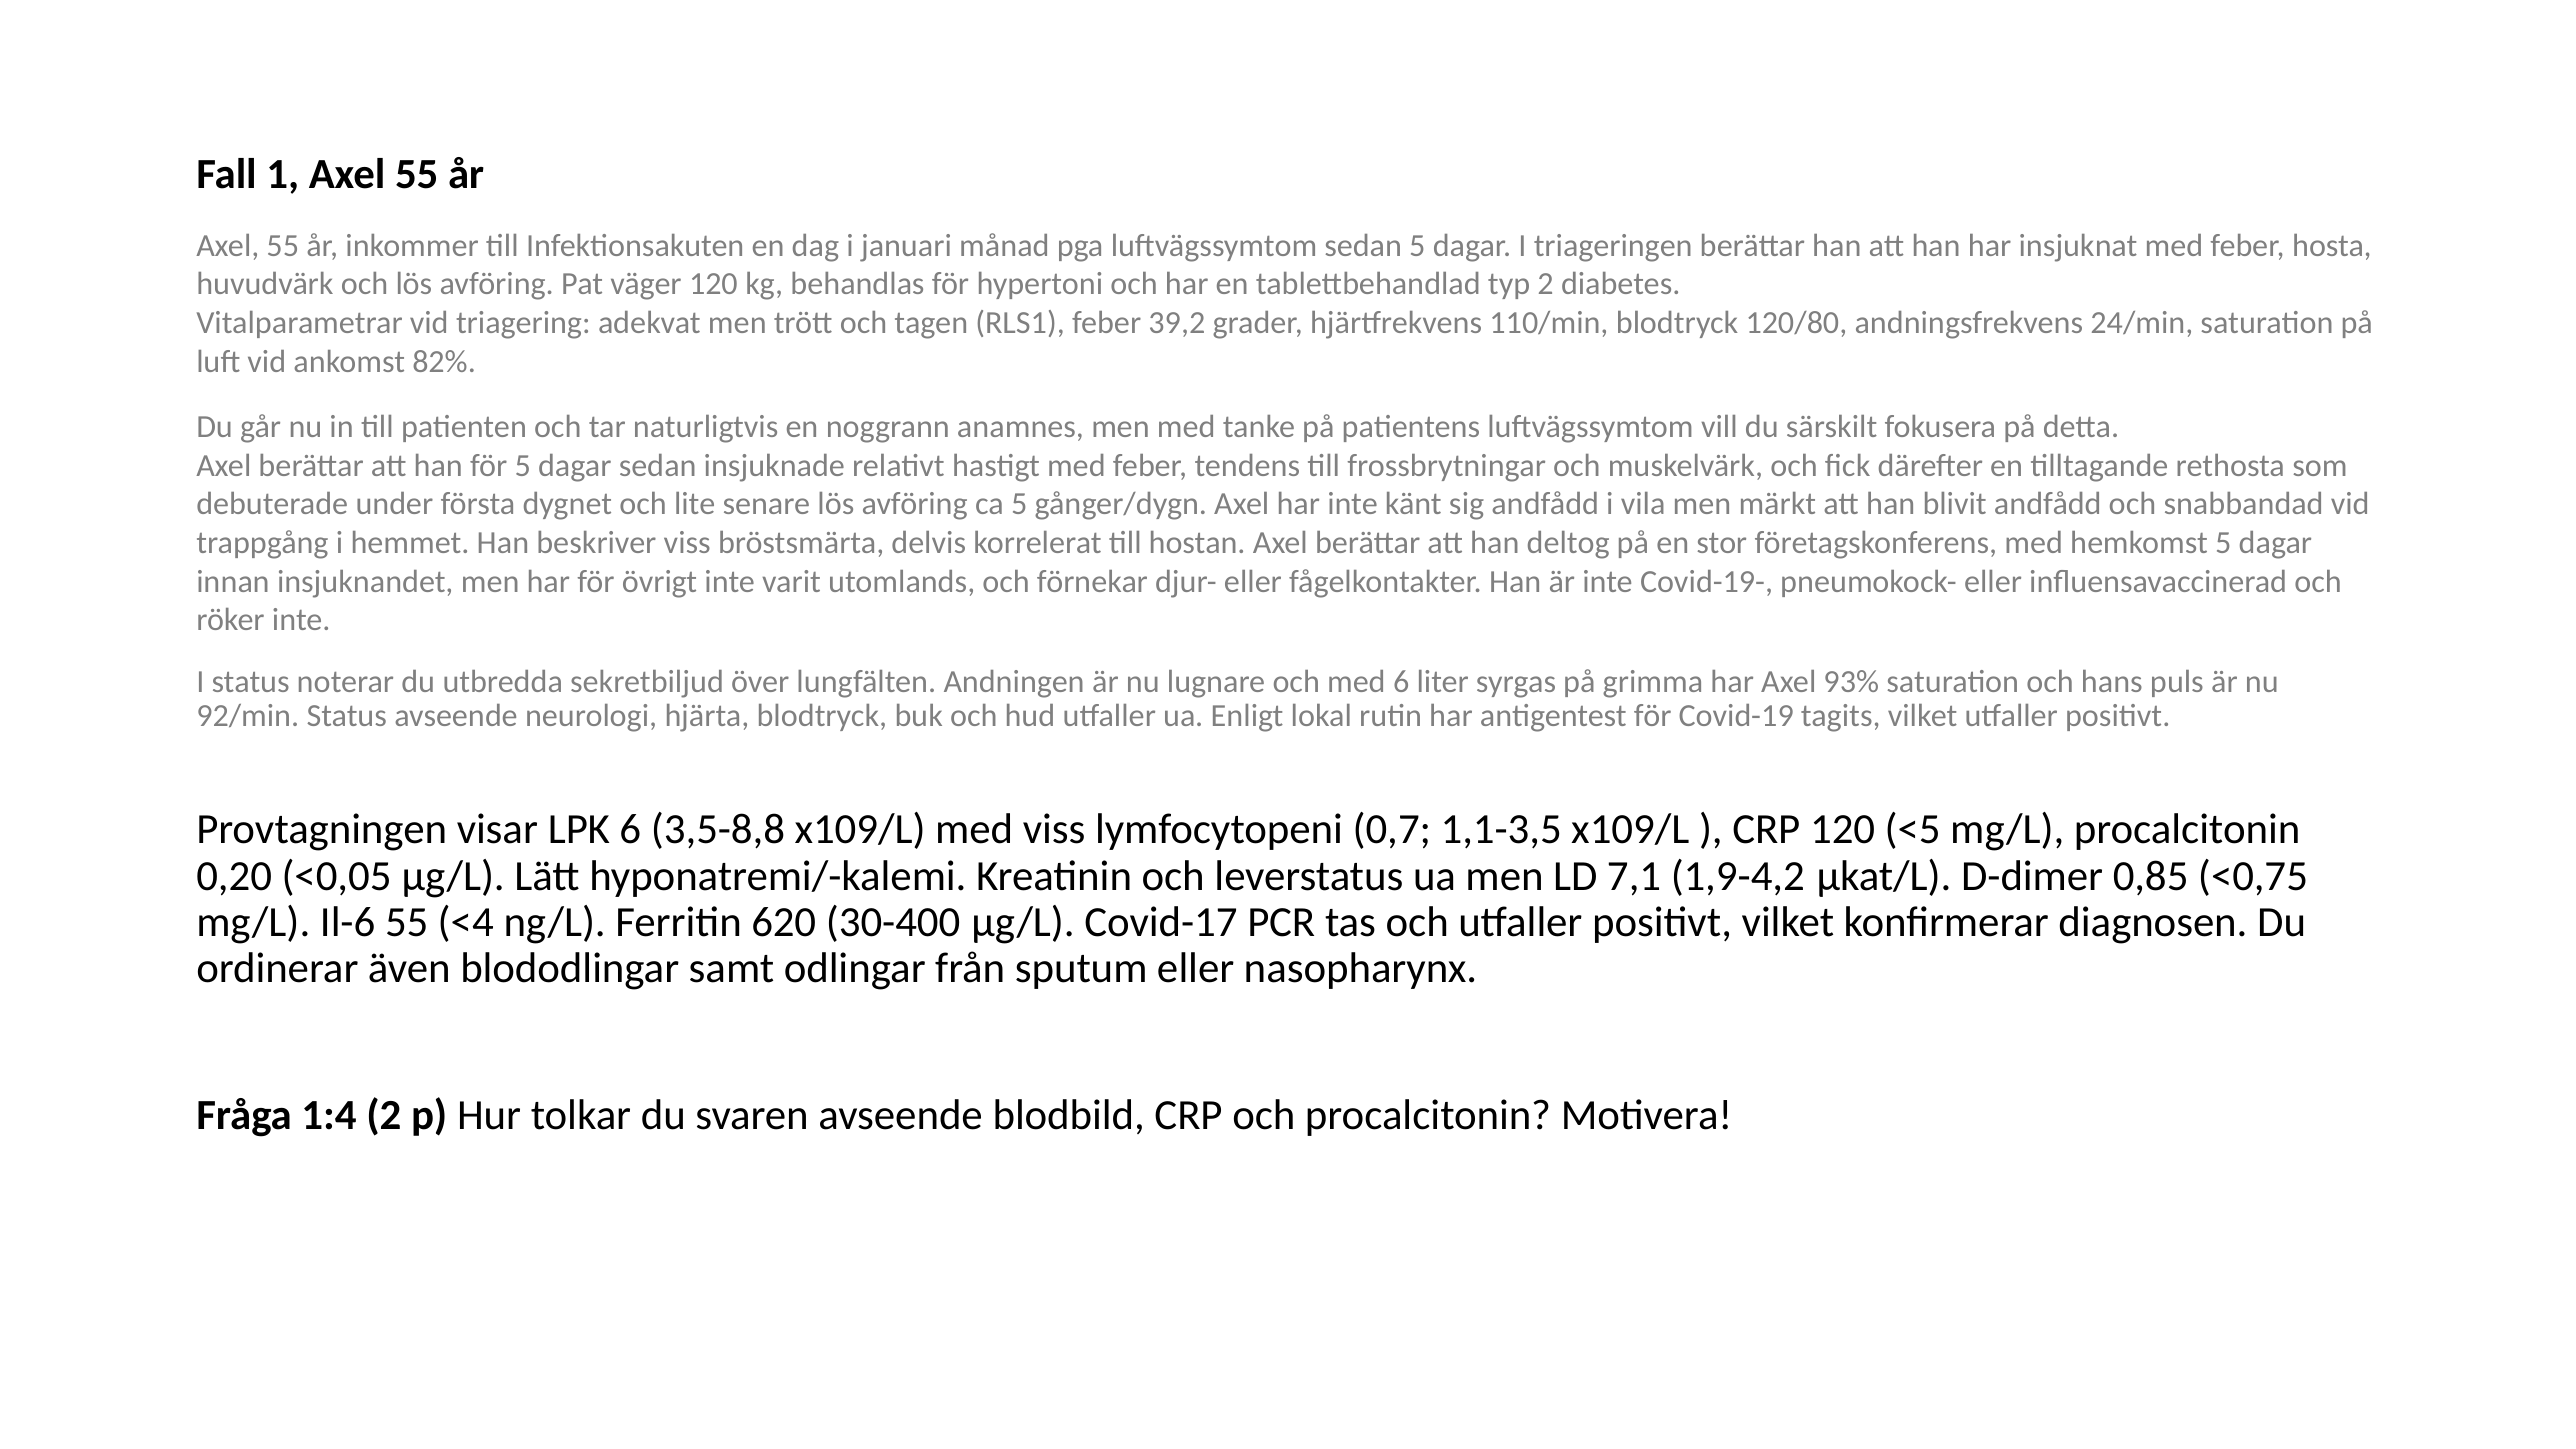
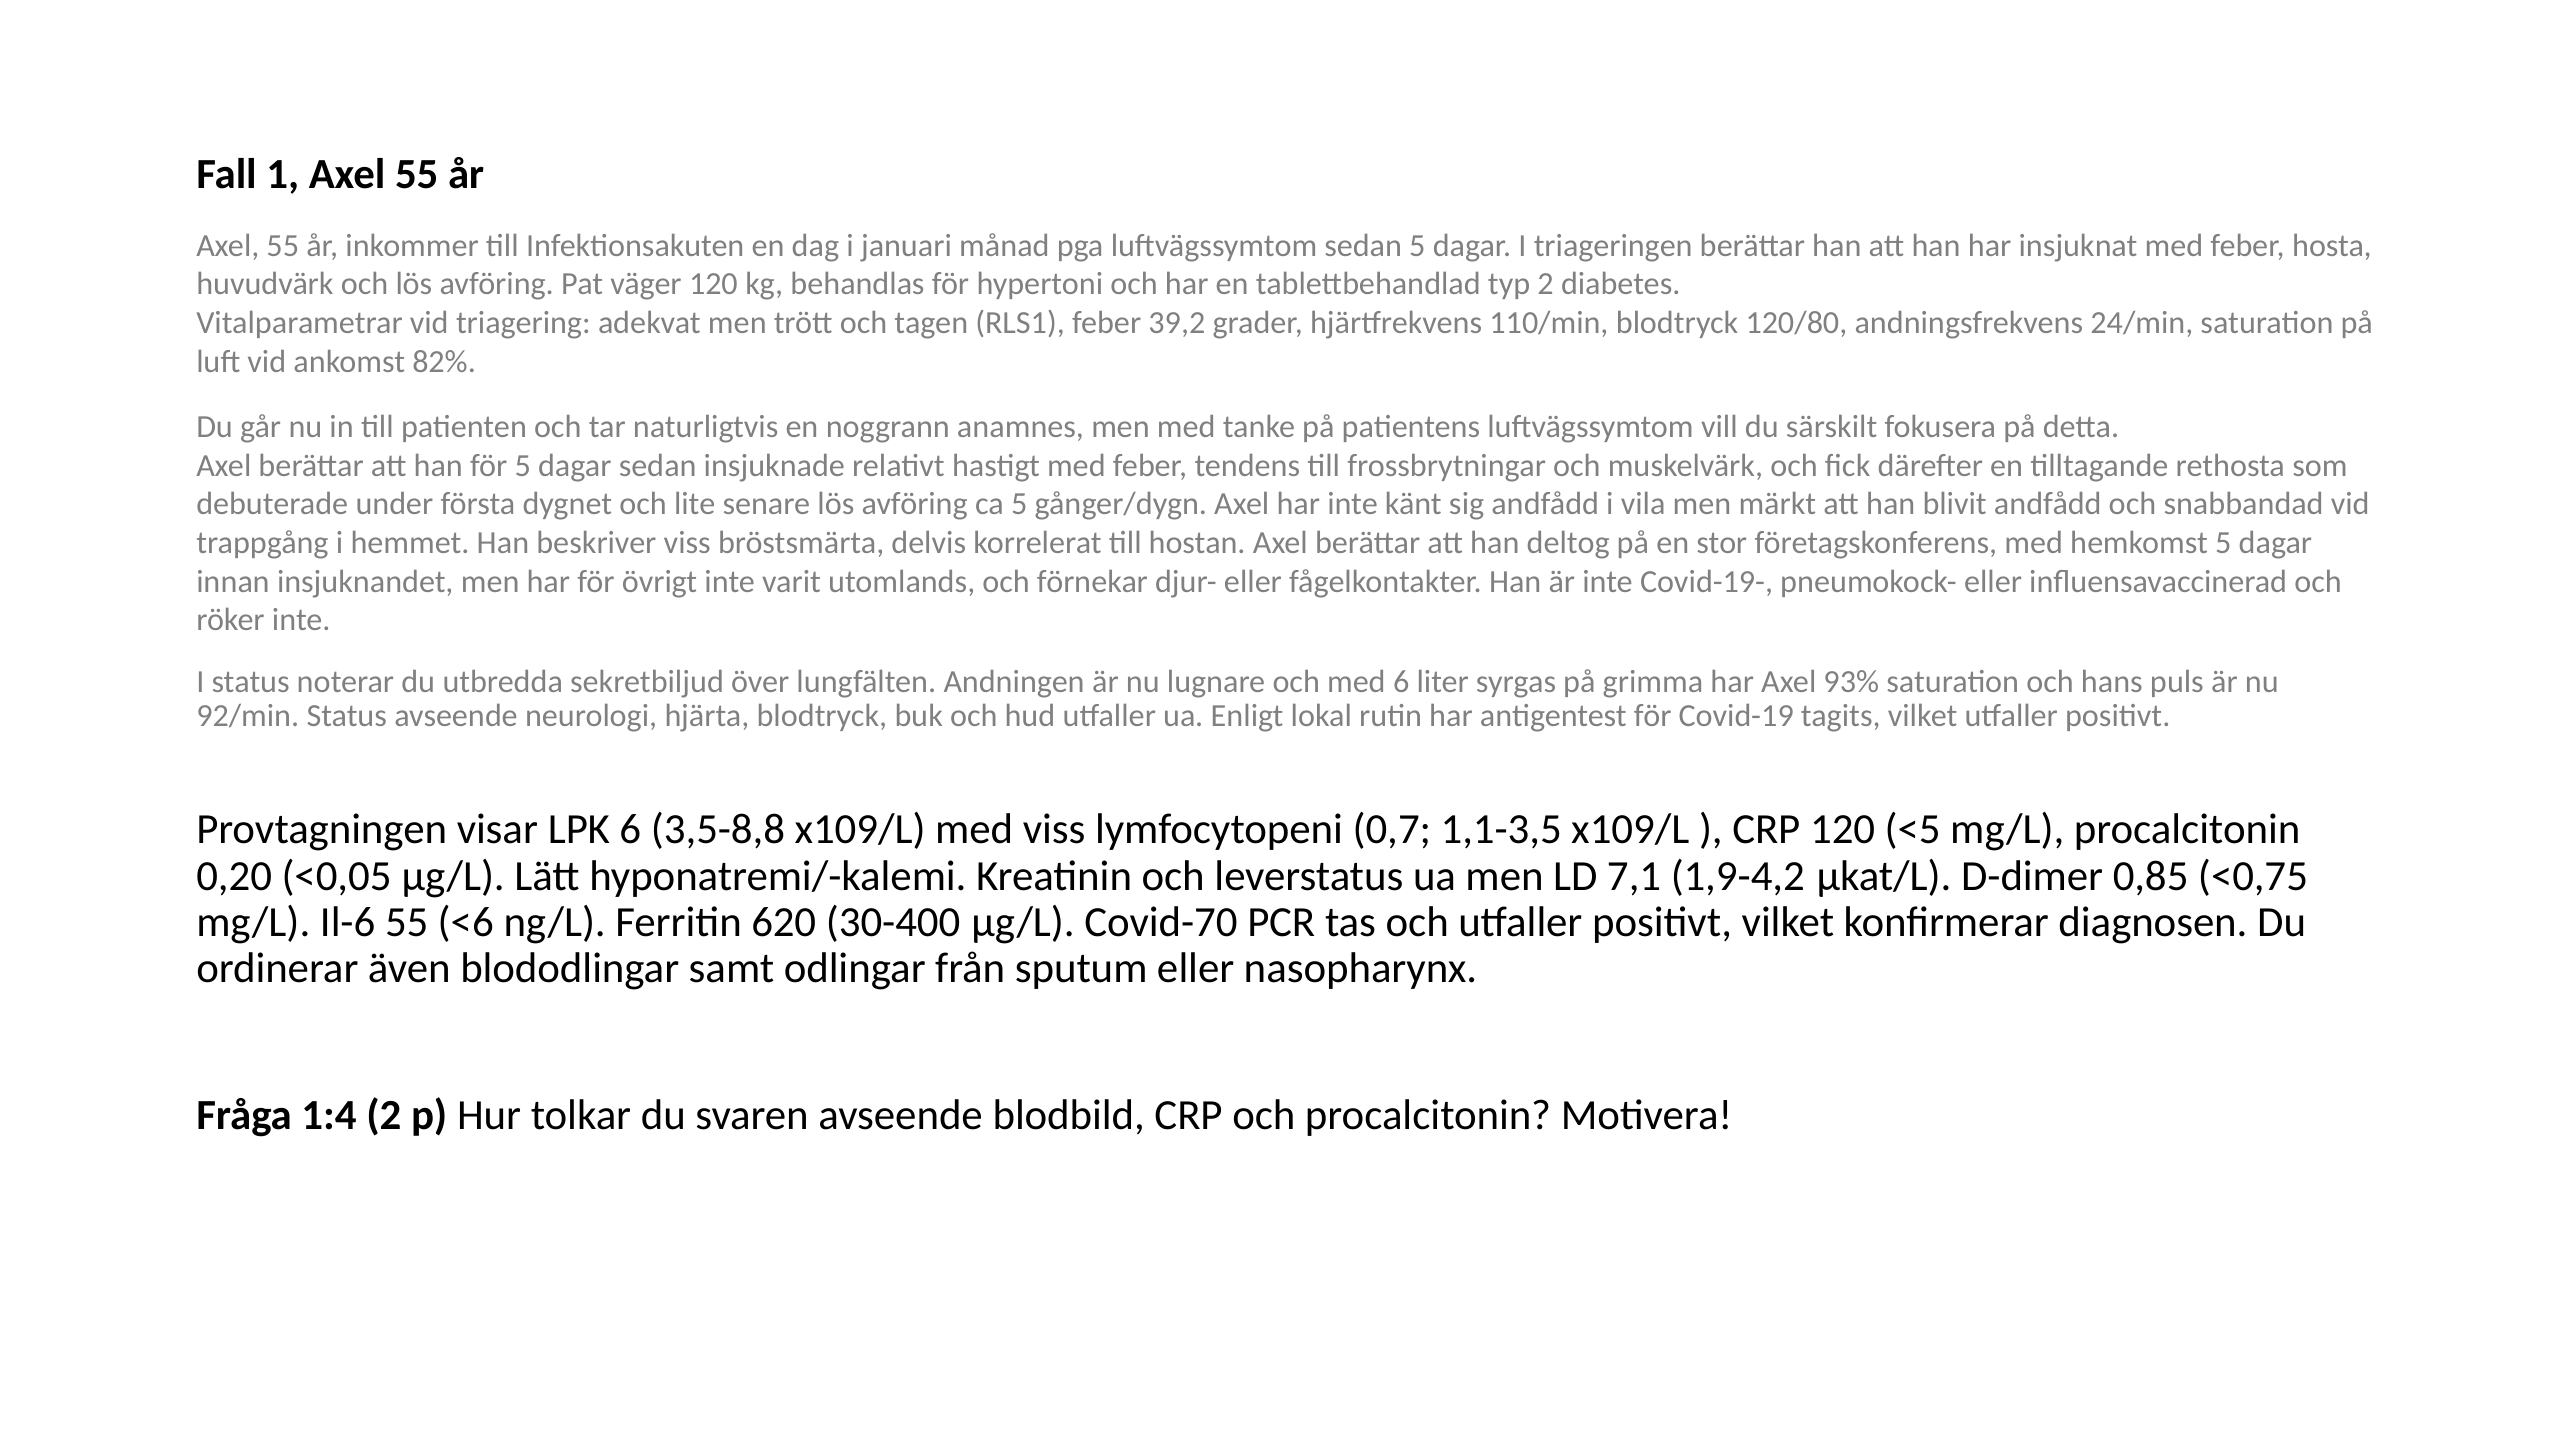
<4: <4 -> <6 (466, 922)
Covid-17: Covid-17 -> Covid-70 (1161, 922)
